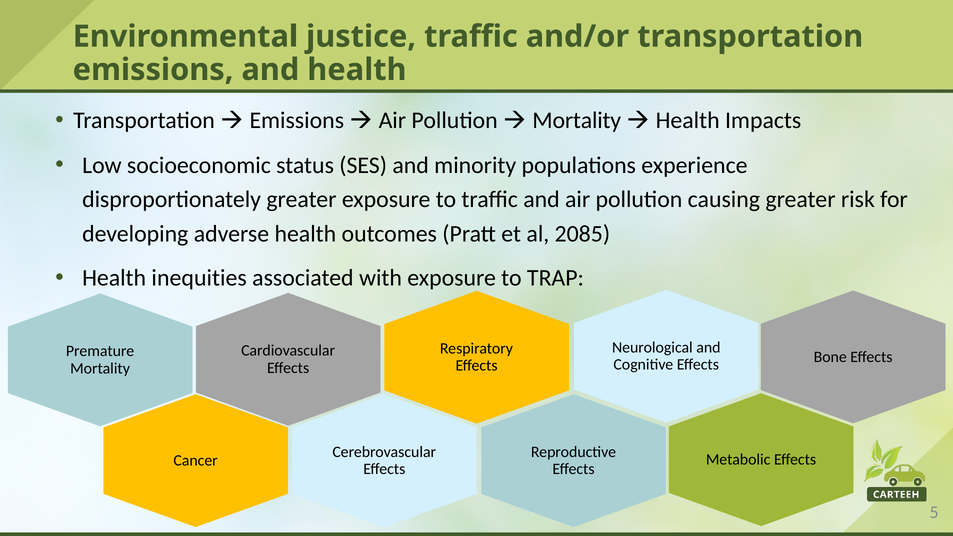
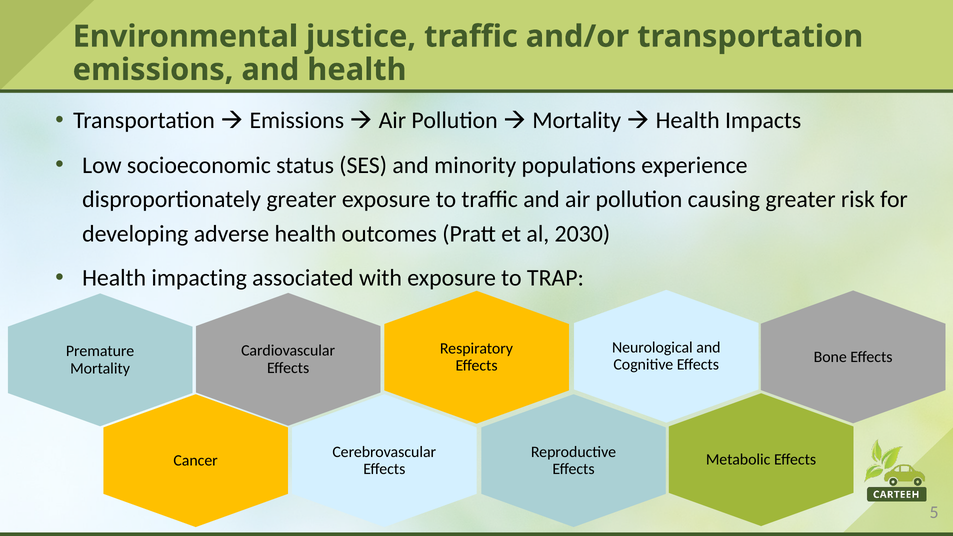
2085: 2085 -> 2030 (582, 234)
inequities: inequities -> impacting (199, 278)
